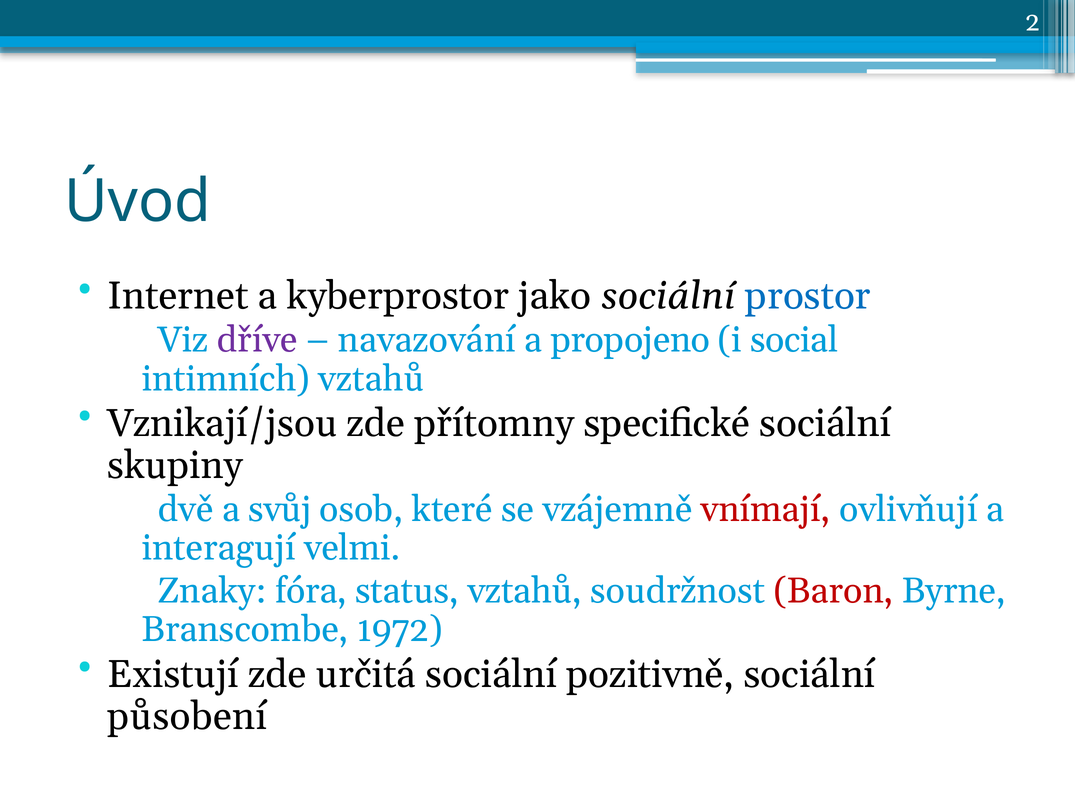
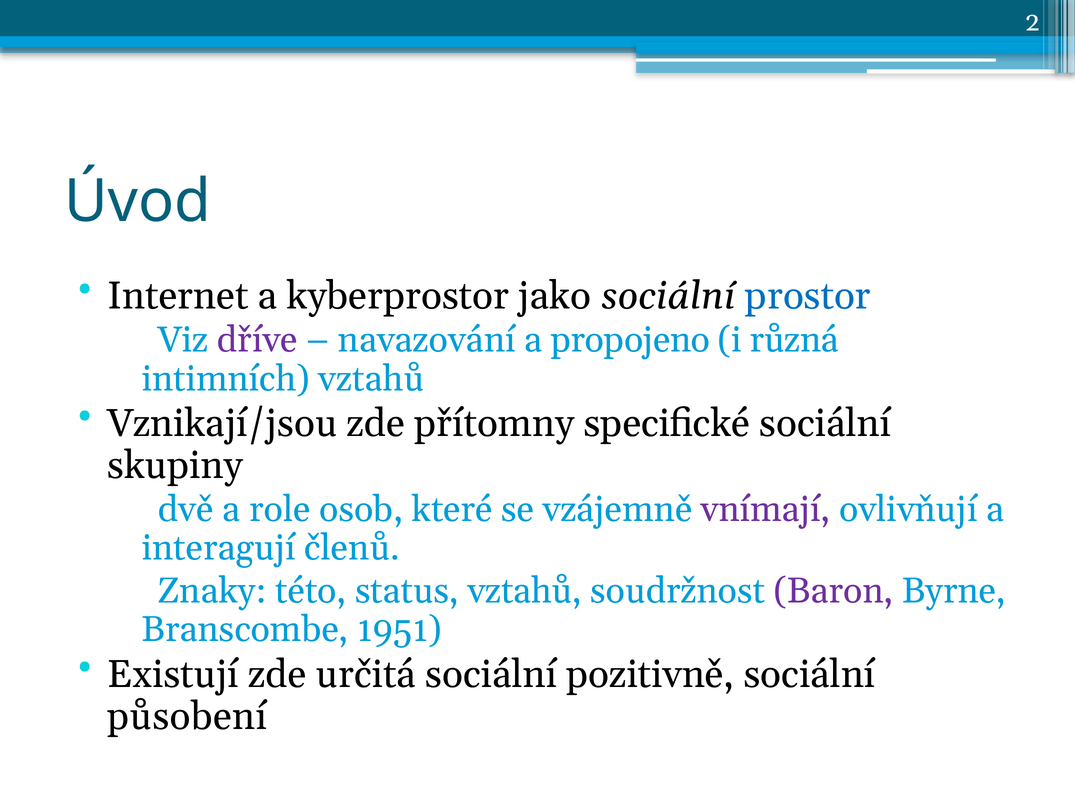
social: social -> různá (794, 340)
svůj: svůj -> role (280, 509)
vnímají colour: red -> purple (766, 509)
velmi: velmi -> členů (352, 548)
fóra: fóra -> této (311, 590)
Baron colour: red -> purple (834, 590)
1972: 1972 -> 1951 (399, 629)
